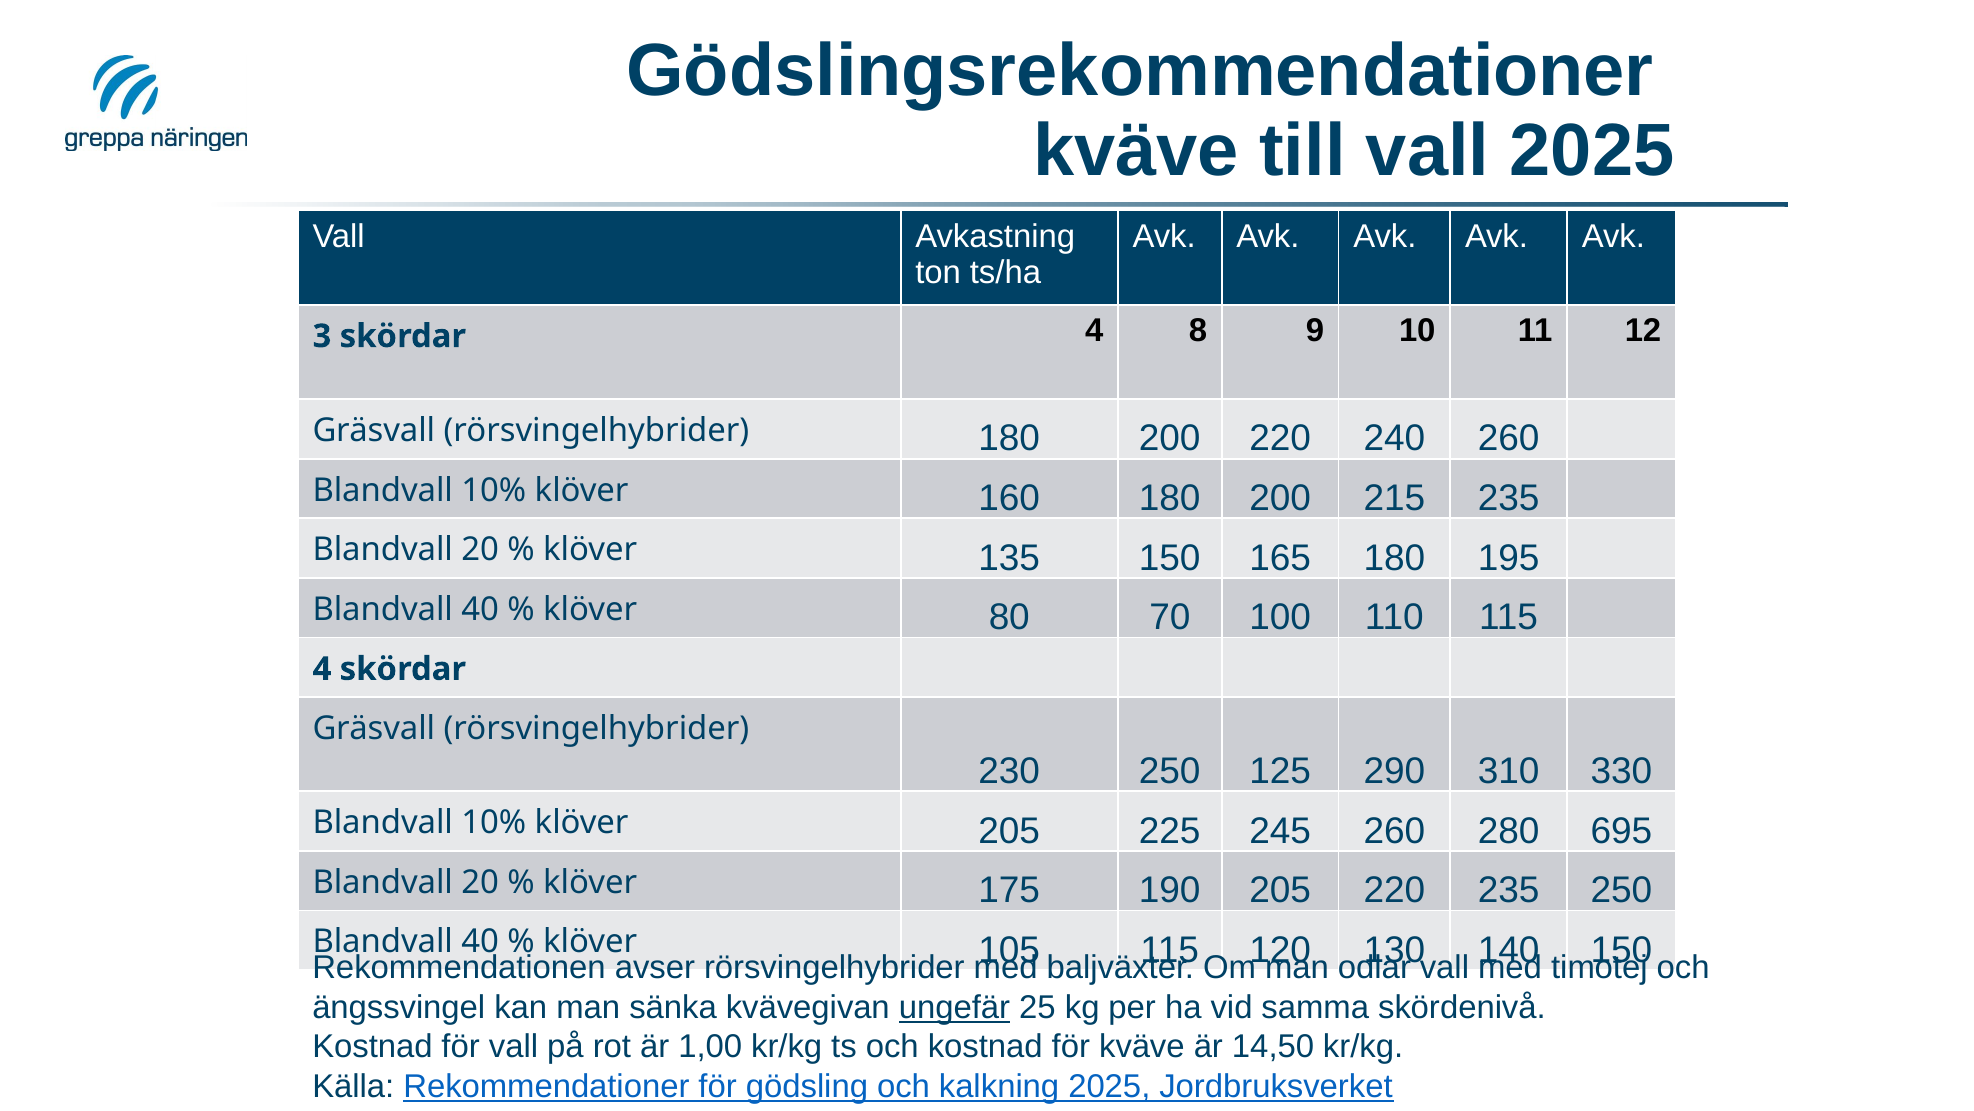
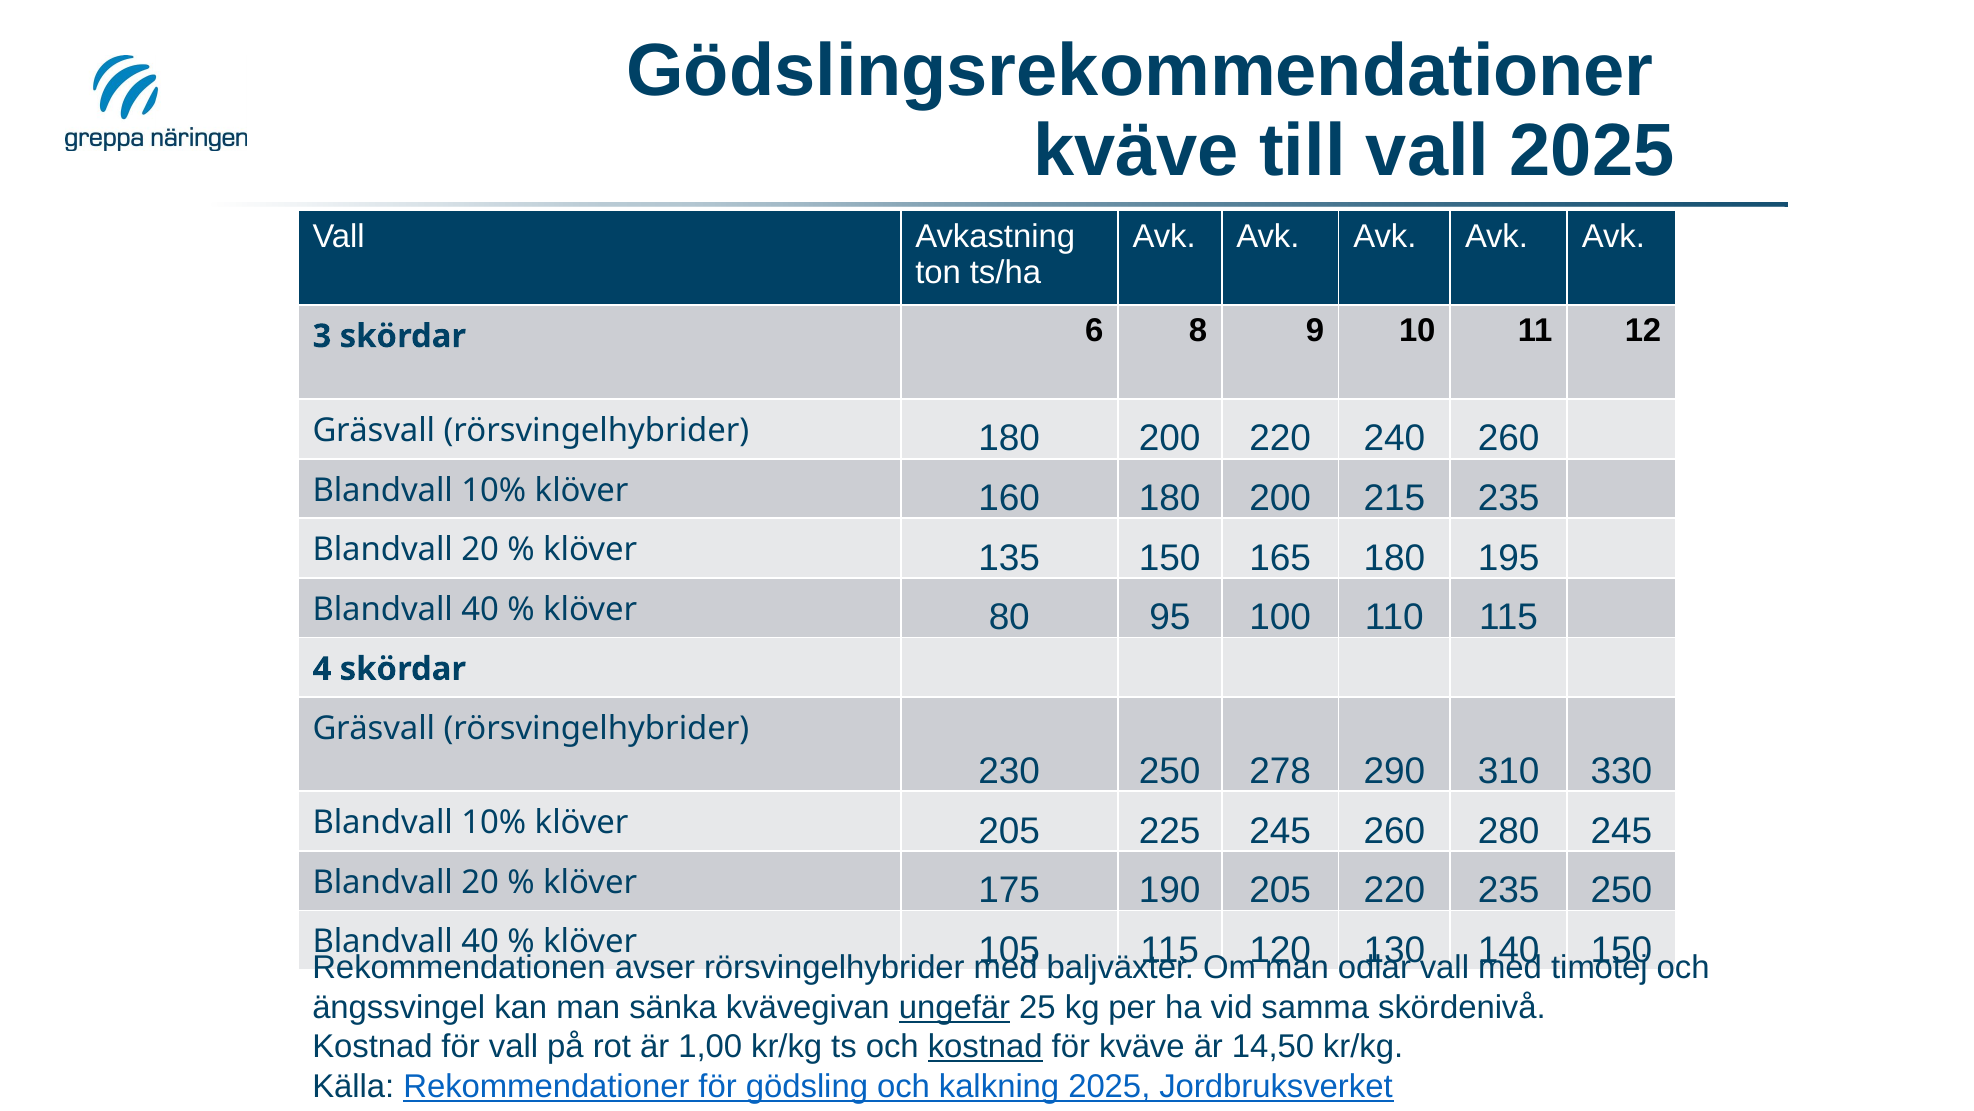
skördar 4: 4 -> 6 (1094, 331)
70: 70 -> 95 (1170, 617)
125: 125 -> 278 (1280, 771)
280 695: 695 -> 245 (1622, 830)
kostnad underline: none -> present (985, 1046)
